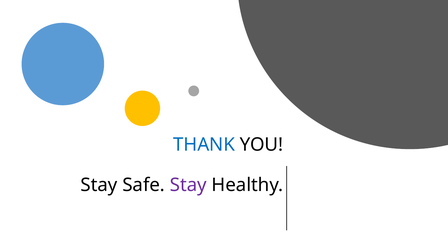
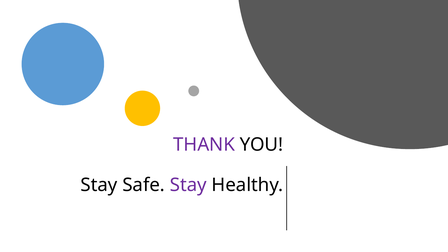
THANK colour: blue -> purple (204, 145)
